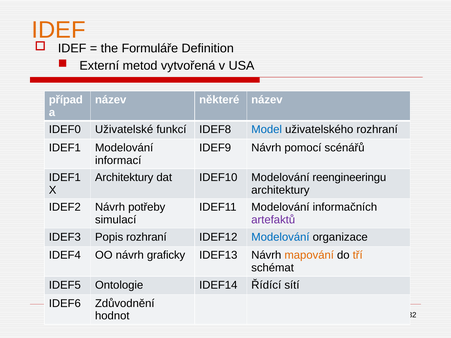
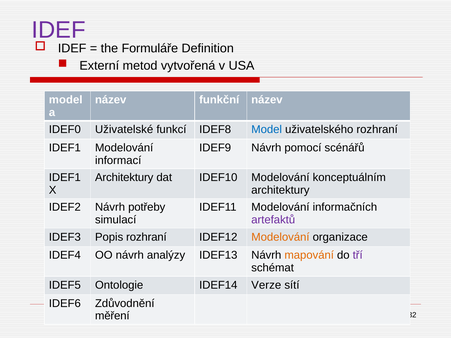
IDEF colour: orange -> purple (59, 30)
případ: případ -> model (66, 100)
některé: některé -> funkční (219, 100)
reengineeringu: reengineeringu -> konceptuálním (349, 178)
Modelování colour: blue -> orange (280, 237)
graficky: graficky -> analýzy (166, 255)
tří colour: orange -> purple (358, 255)
Řídící: Řídící -> Verze (266, 285)
hodnot: hodnot -> měření (112, 316)
